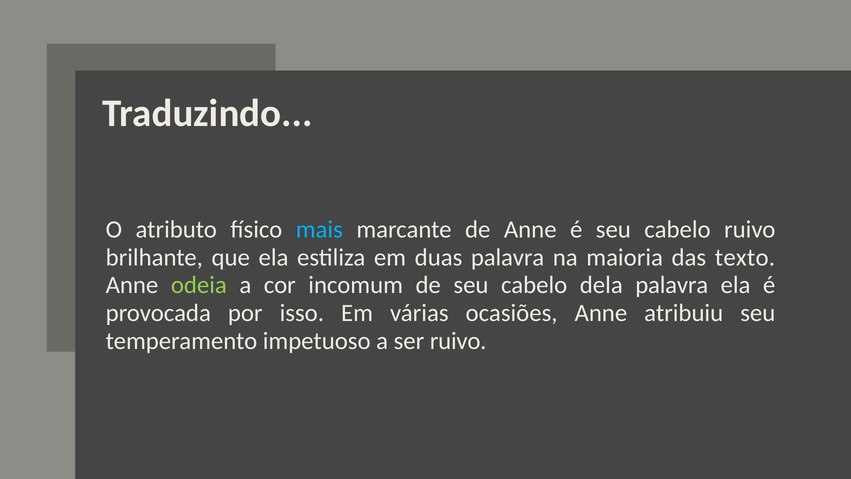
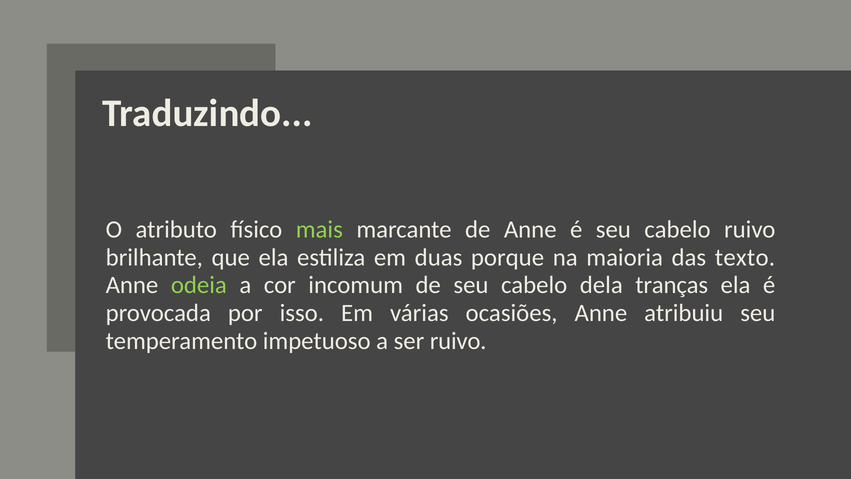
mais colour: light blue -> light green (319, 229)
duas palavra: palavra -> porque (508, 257)
dela palavra: palavra -> tranças (672, 285)
